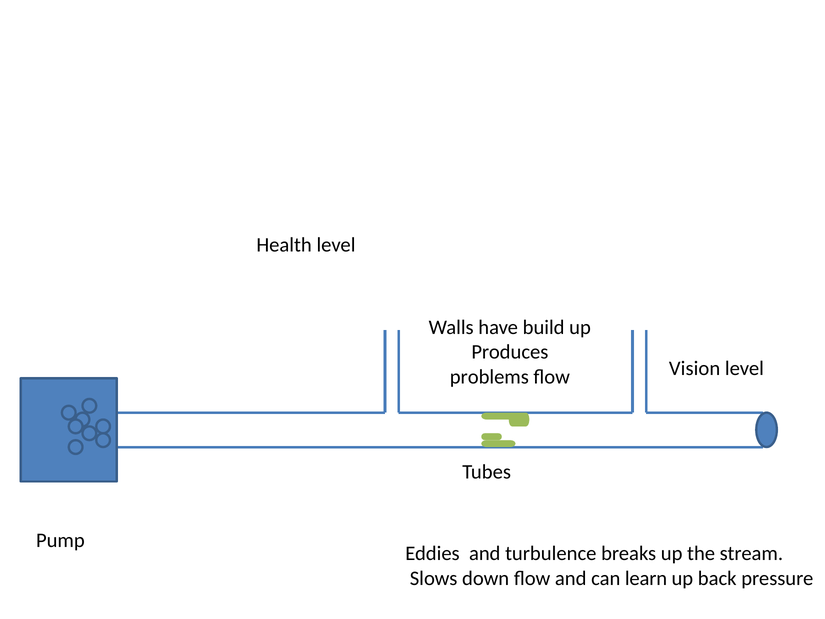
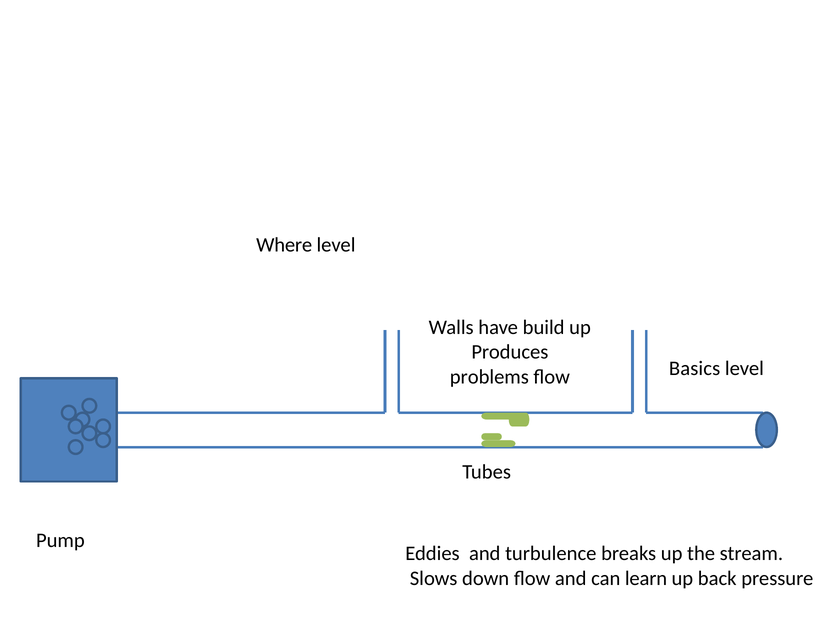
Health: Health -> Where (284, 245)
Vision: Vision -> Basics (695, 368)
